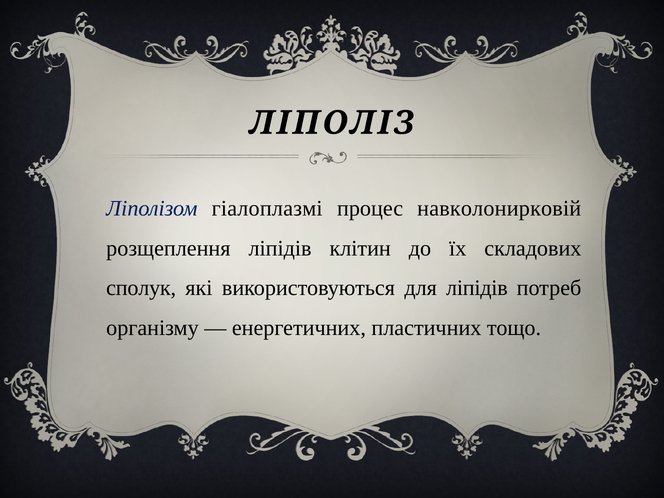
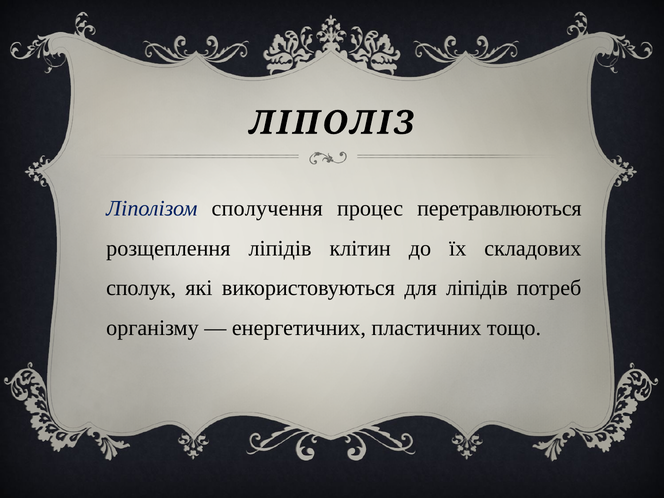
гіалоплазмі: гіалоплазмі -> сполучення (267, 208)
навколонирковій: навколонирковій -> перетравлюються (499, 208)
